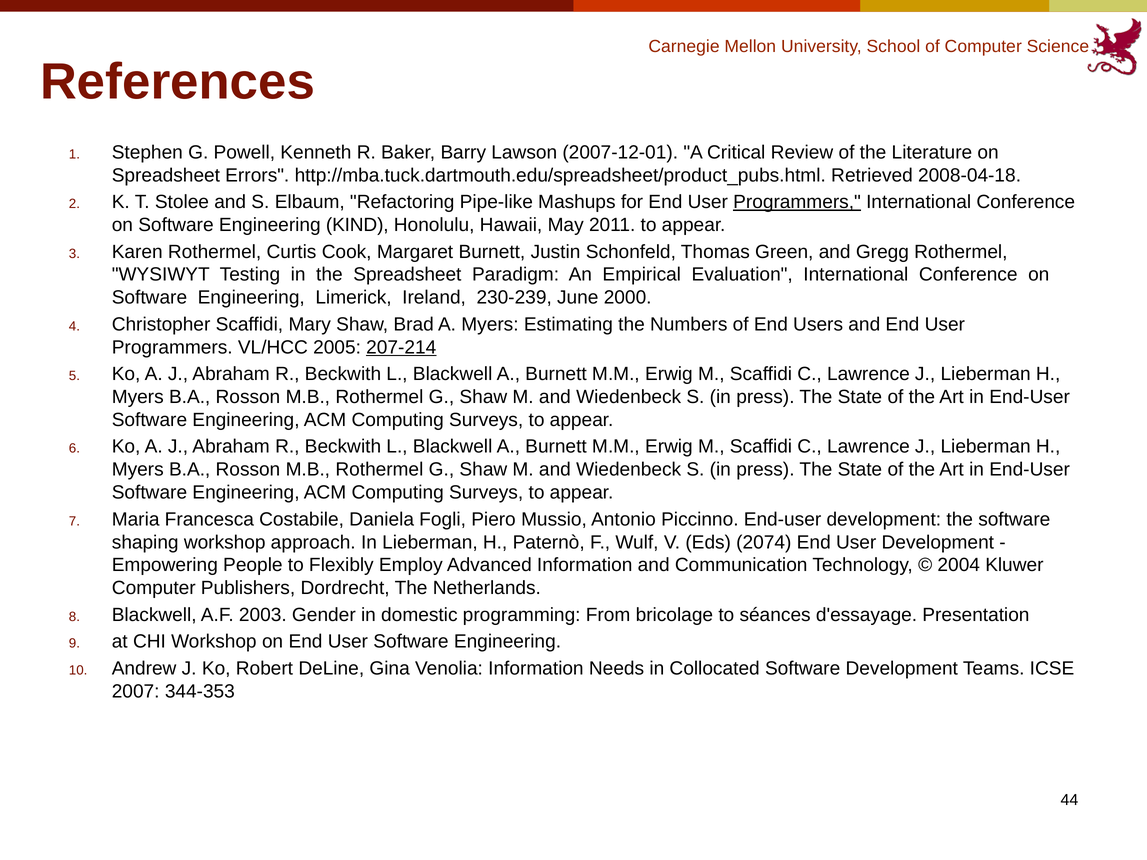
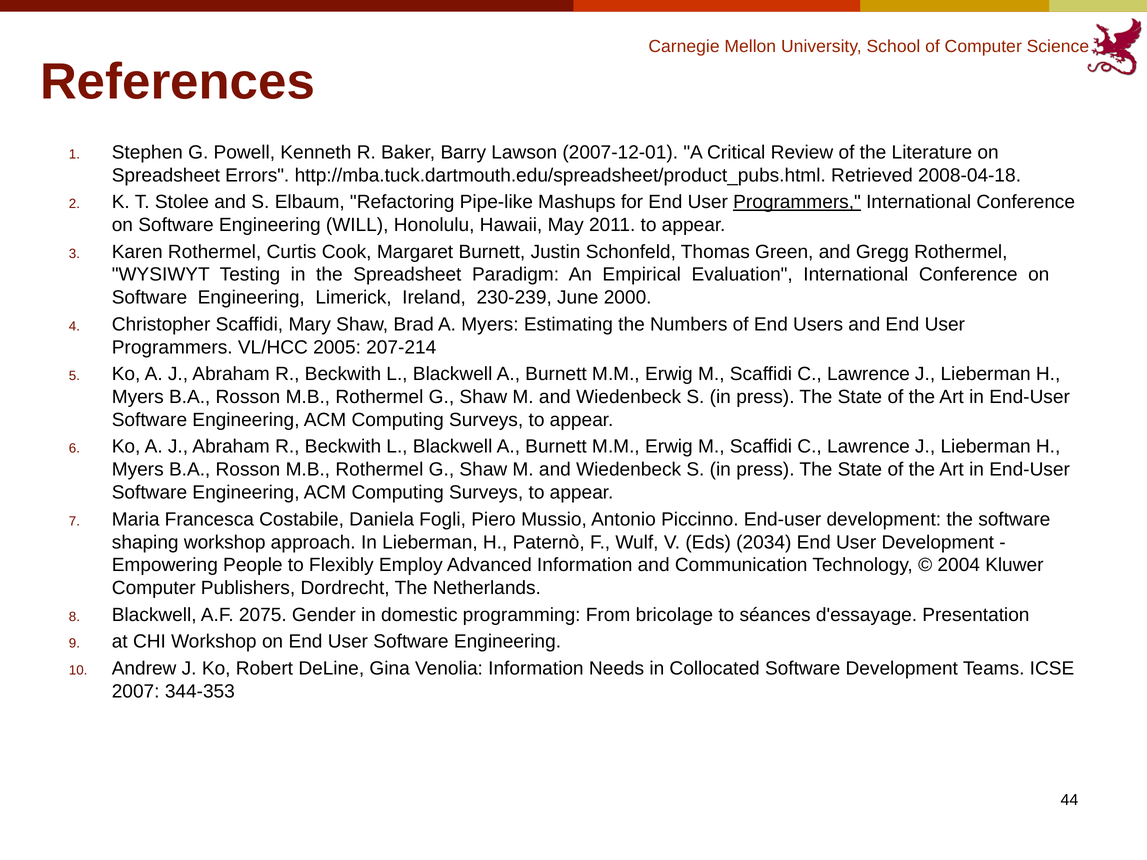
KIND: KIND -> WILL (357, 225)
207-214 underline: present -> none (401, 347)
2074: 2074 -> 2034 (764, 542)
2003: 2003 -> 2075 (263, 615)
